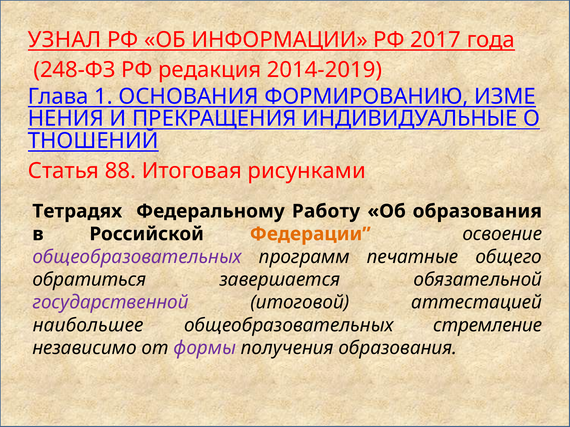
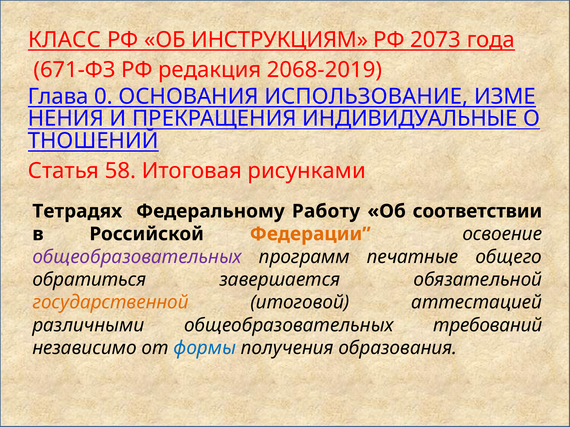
УЗНАЛ: УЗНАЛ -> КЛАСС (65, 40)
ИНФОРМАЦИИ: ИНФОРМАЦИИ -> ИНСТРУКЦИЯМ (280, 40)
2017: 2017 -> 2073 (436, 40)
248-ФЗ: 248-ФЗ -> 671-ФЗ (75, 70)
2014-2019: 2014-2019 -> 2068-2019 (325, 70)
1: 1 -> 0 (104, 97)
ФОРМИРОВАНИЮ: ФОРМИРОВАНИЮ -> ИСПОЛЬЗОВАНИЕ (366, 97)
88: 88 -> 58 (120, 171)
Об образования: образования -> соответствии (477, 211)
государственной colour: purple -> orange (111, 303)
наибольшее: наибольшее -> различными (88, 325)
стремление: стремление -> требований (488, 325)
формы colour: purple -> blue (205, 348)
